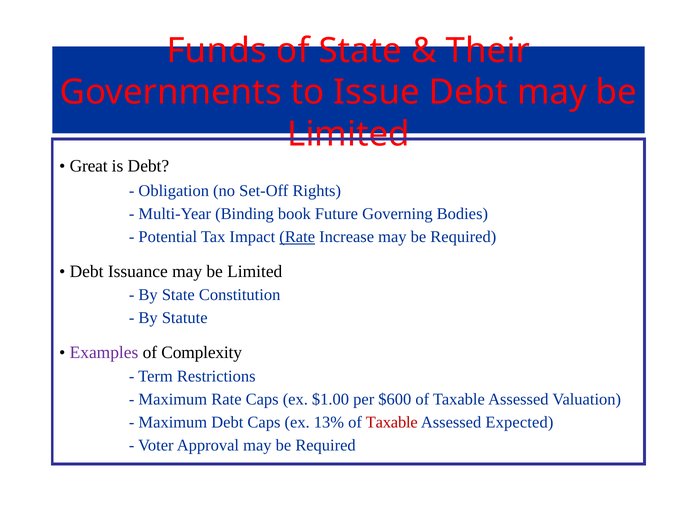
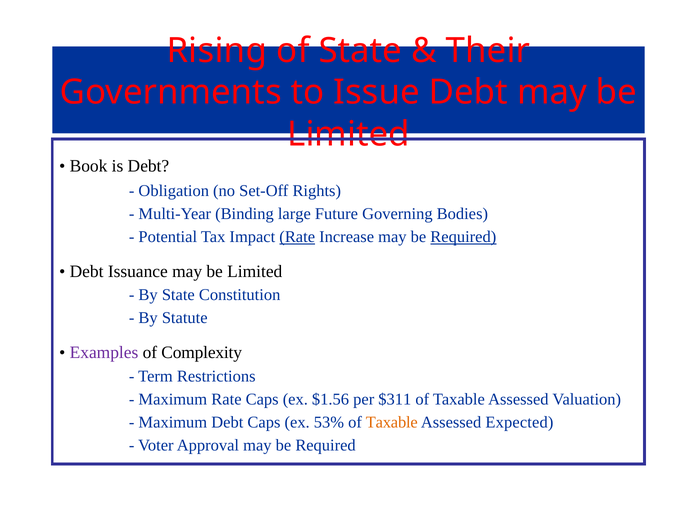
Funds: Funds -> Rising (217, 51)
Great: Great -> Book (89, 166)
book: book -> large (294, 214)
Required underline: none -> present (463, 237)
$1.00: $1.00 -> $1.56 (331, 400)
$600: $600 -> $311 (395, 400)
13%: 13% -> 53% (329, 423)
Taxable colour: red -> orange (392, 423)
